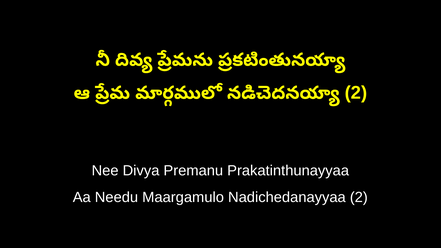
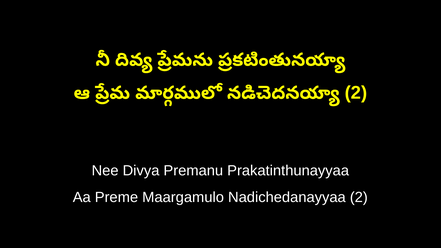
Needu: Needu -> Preme (116, 197)
